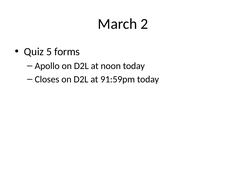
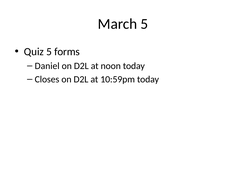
March 2: 2 -> 5 (144, 24)
Apollo: Apollo -> Daniel (47, 66)
91:59pm: 91:59pm -> 10:59pm (118, 79)
